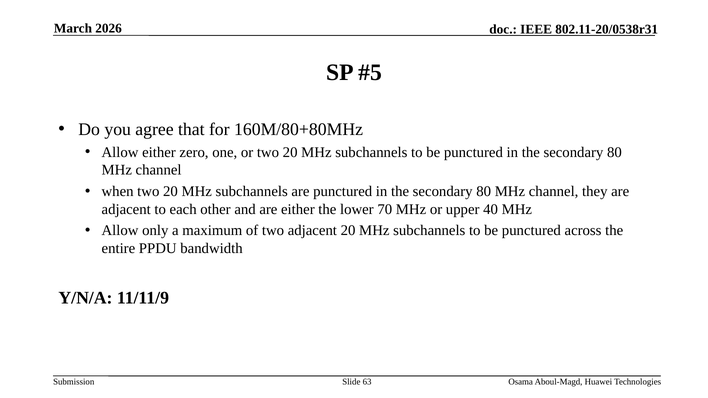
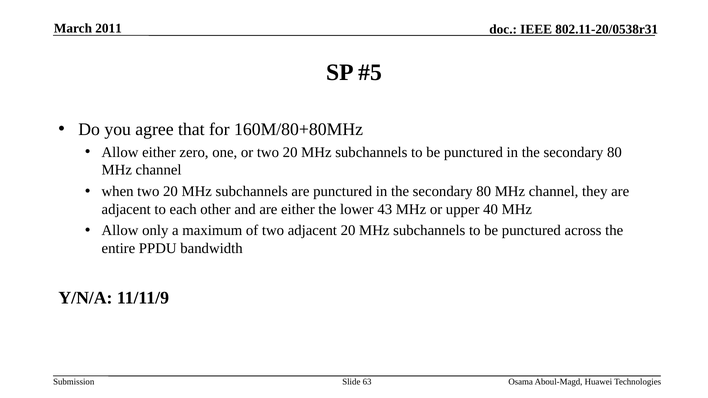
2026: 2026 -> 2011 (109, 28)
70: 70 -> 43 (385, 209)
